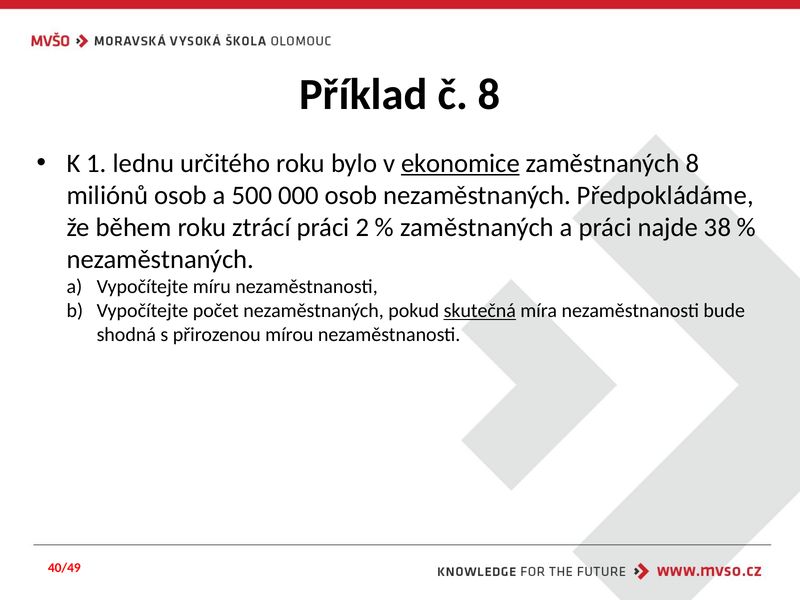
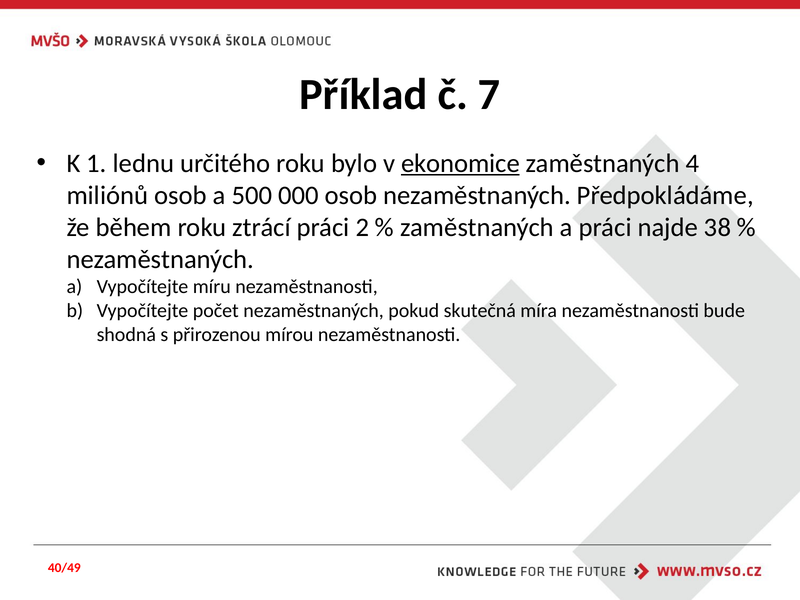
č 8: 8 -> 7 (489, 94)
zaměstnaných 8: 8 -> 4 (692, 163)
skutečná underline: present -> none (480, 311)
